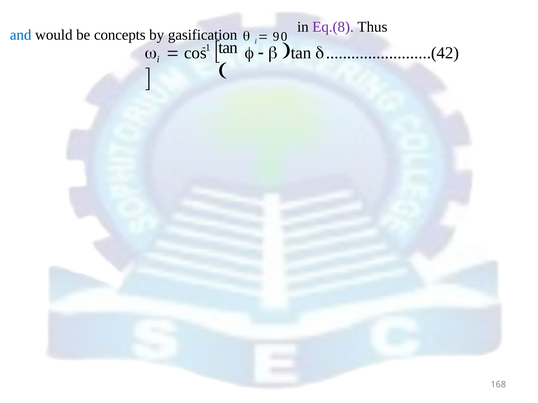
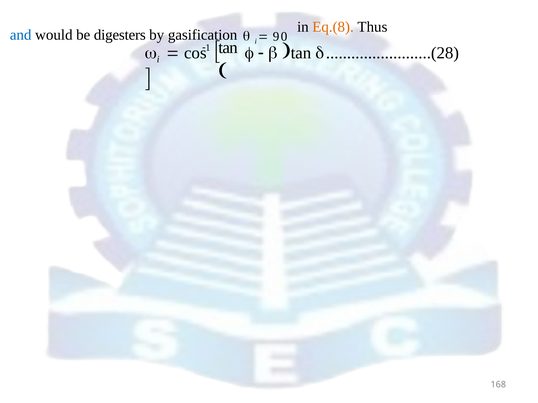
Eq.(8 colour: purple -> orange (333, 27)
concepts: concepts -> digesters (120, 35)
.........................(42: .........................(42 -> .........................(28 (392, 53)
